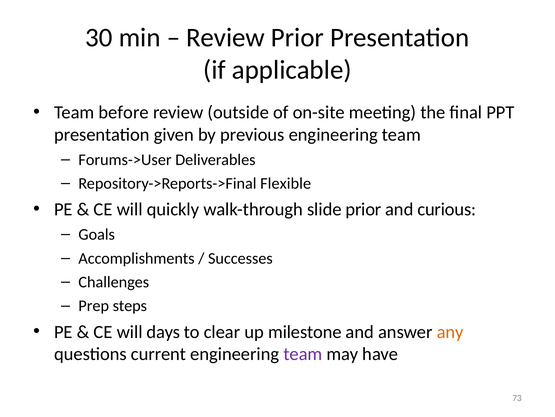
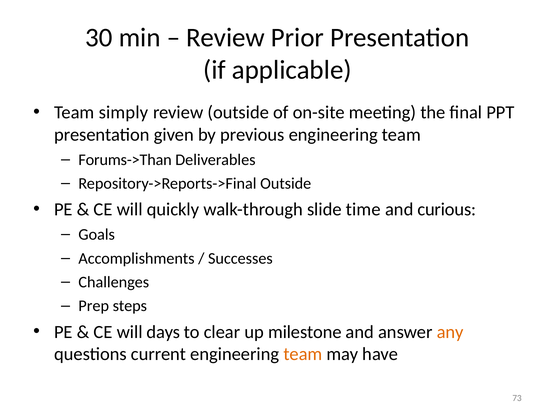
before: before -> simply (124, 112)
Forums->User: Forums->User -> Forums->Than (125, 159)
Repository->Reports->Final Flexible: Flexible -> Outside (286, 183)
slide prior: prior -> time (363, 209)
team colour: purple -> orange (303, 353)
